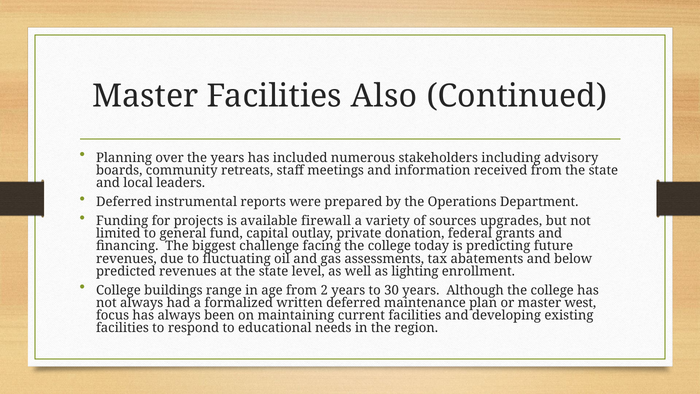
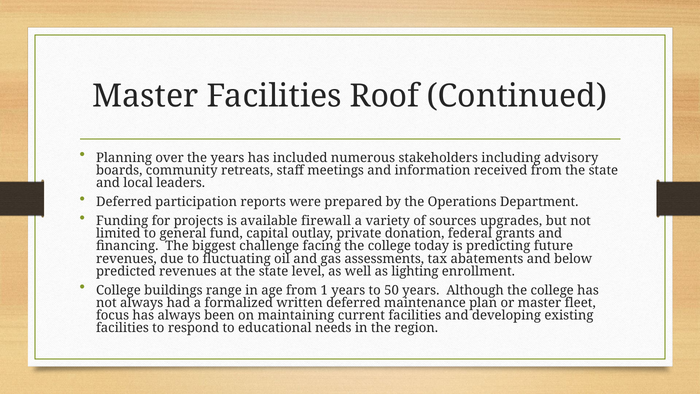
Also: Also -> Roof (384, 96)
instrumental: instrumental -> participation (196, 202)
2: 2 -> 1 (324, 290)
30: 30 -> 50 (392, 290)
west: west -> fleet (580, 303)
